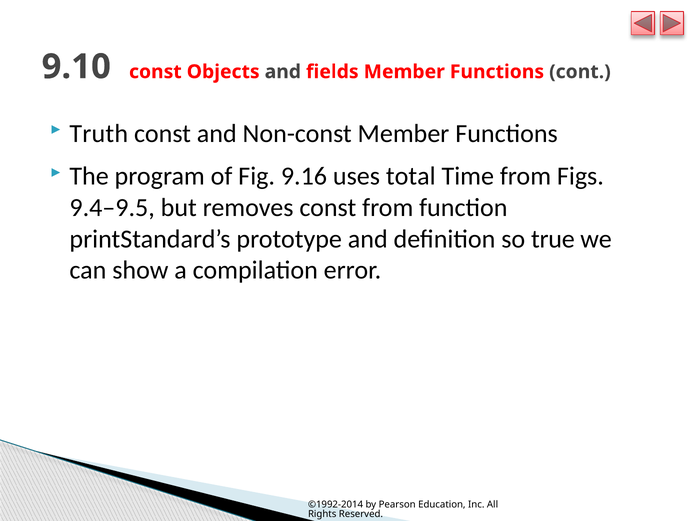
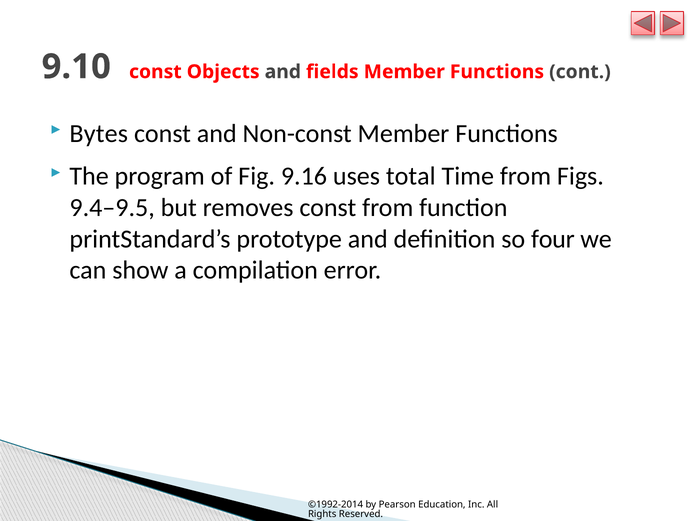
Truth: Truth -> Bytes (99, 134)
true: true -> four (553, 239)
